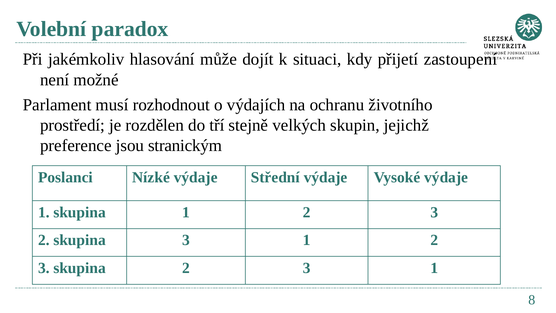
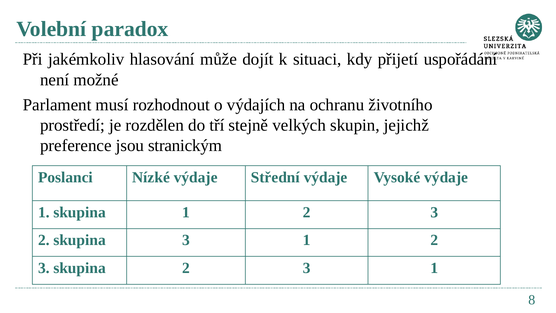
zastoupení: zastoupení -> uspořádání (461, 59)
